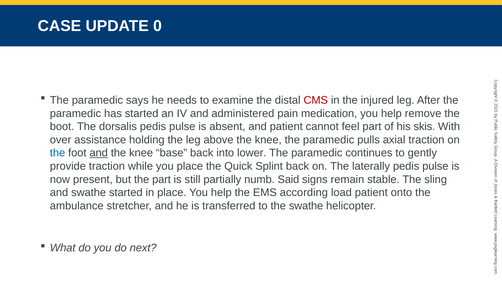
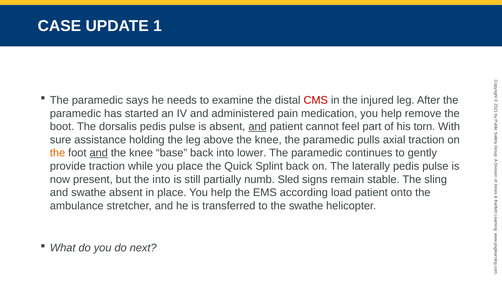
UPDATE 0: 0 -> 1 (157, 26)
and underline: none -> present (258, 126)
skis: skis -> torn (424, 126)
over: over -> sure (61, 140)
the colour: blue -> orange (58, 153)
the part: part -> into (161, 179)
Said: Said -> Sled (288, 179)
swathe started: started -> absent (126, 192)
